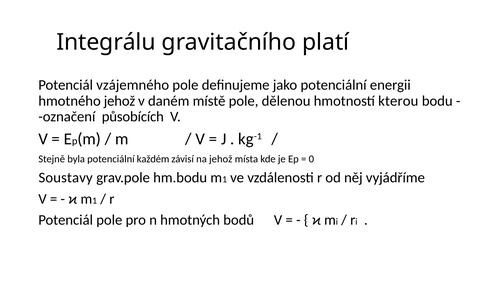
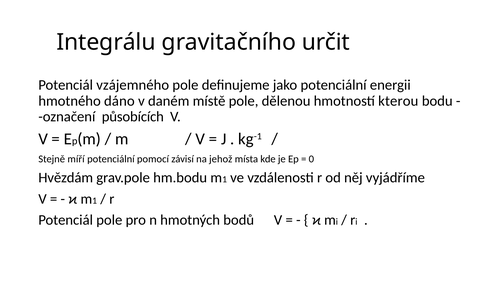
platí: platí -> určit (326, 42)
hmotného jehož: jehož -> dáno (119, 101)
byla: byla -> míří (76, 159)
každém: každém -> pomocí (153, 159)
Soustavy: Soustavy -> Hvězdám (66, 178)
